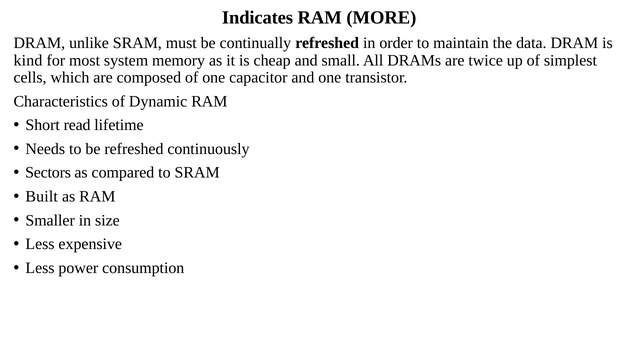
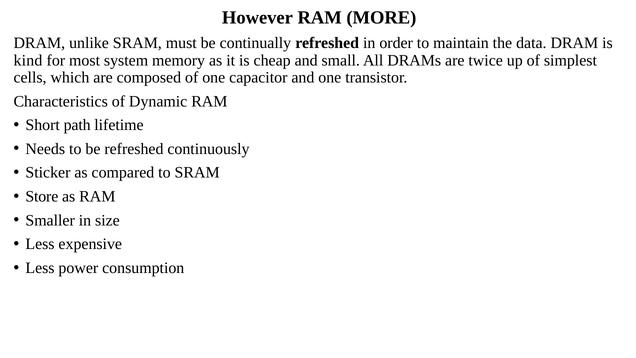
Indicates: Indicates -> However (257, 18)
read: read -> path (77, 125)
Sectors: Sectors -> Sticker (48, 173)
Built: Built -> Store (42, 196)
